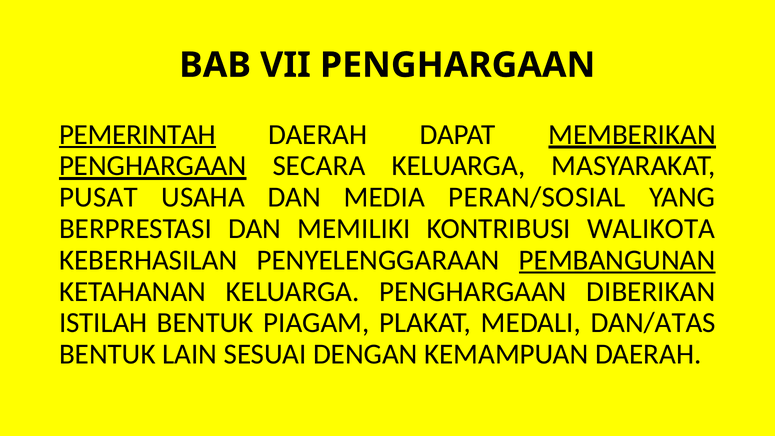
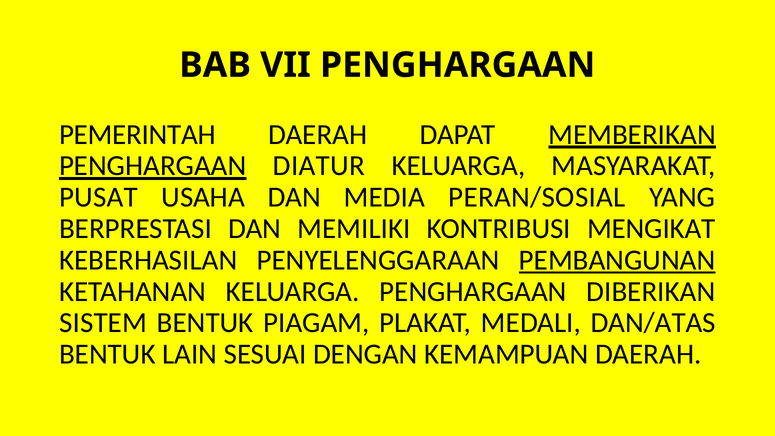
PEMERINTAH underline: present -> none (138, 134)
SECARA: SECARA -> DIATUR (319, 166)
WALIKOTA: WALIKOTA -> MENGIKAT (651, 229)
ISTILAH: ISTILAH -> SISTEM (103, 323)
